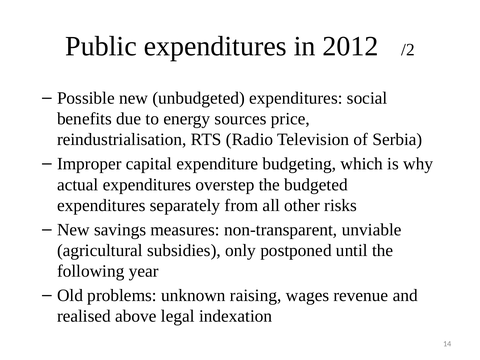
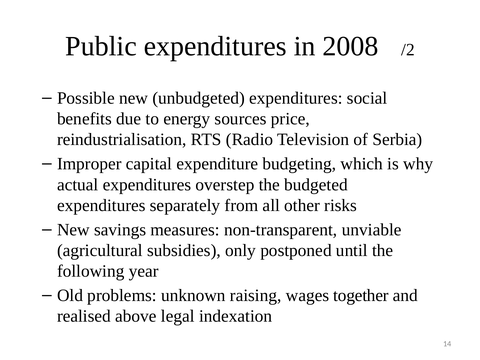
2012: 2012 -> 2008 (351, 46)
revenue: revenue -> together (361, 295)
